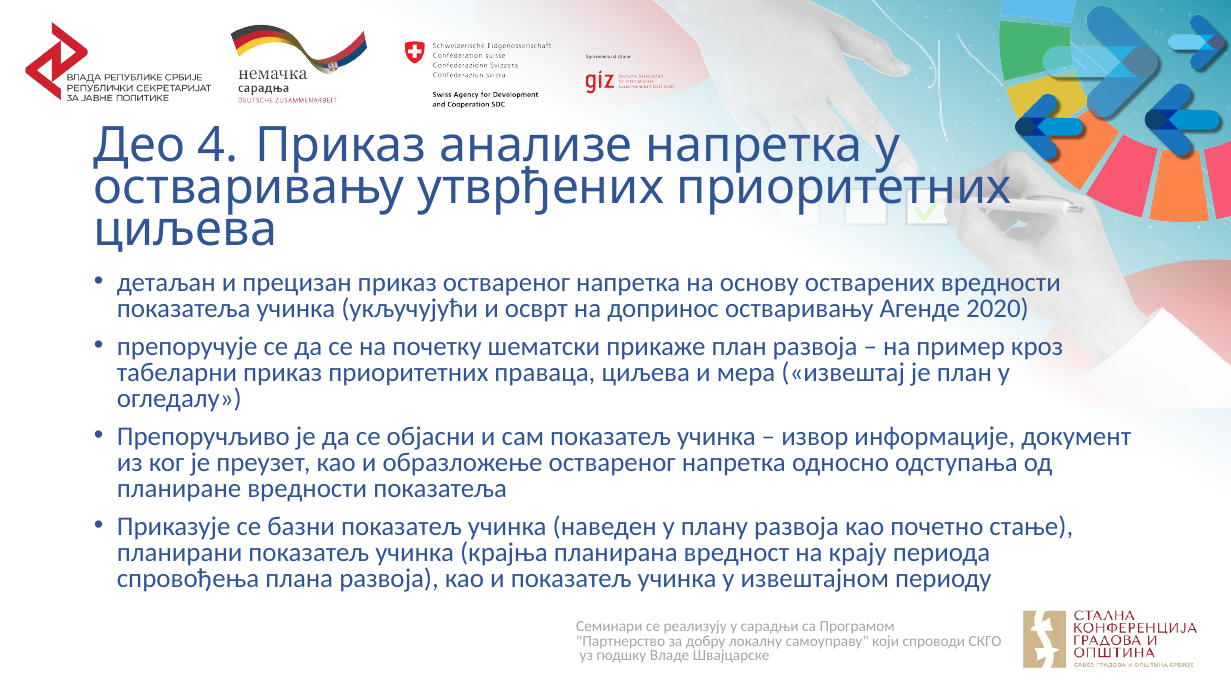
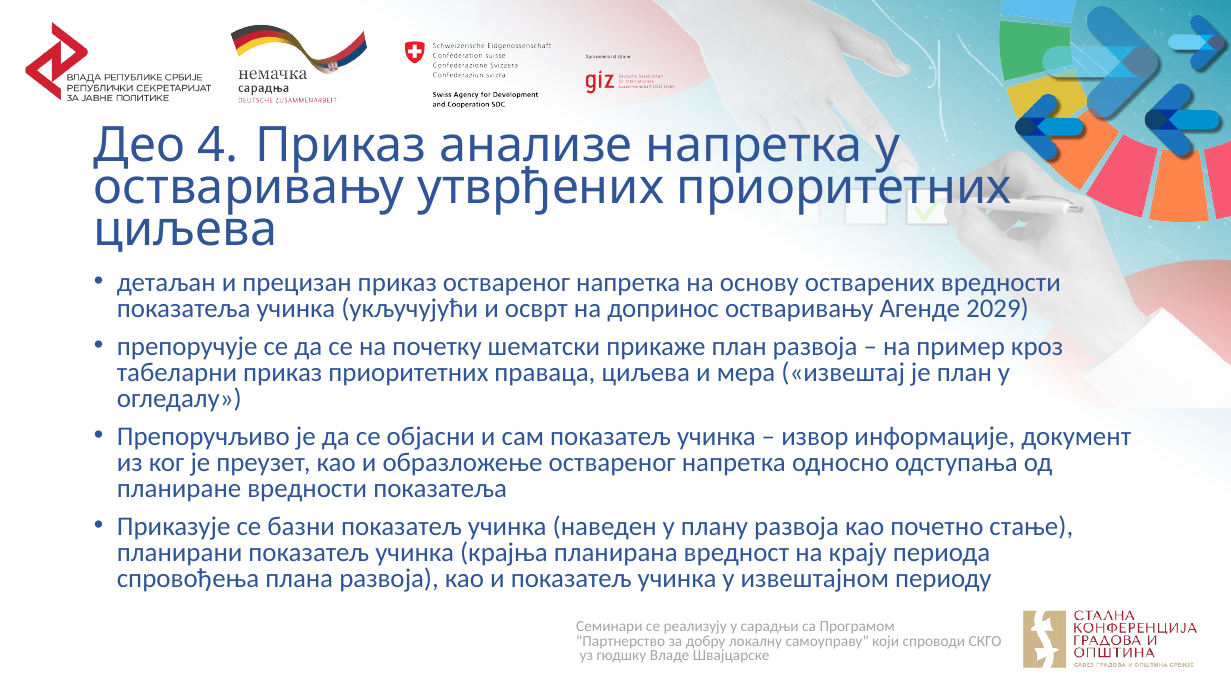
2020: 2020 -> 2029 (998, 308)
